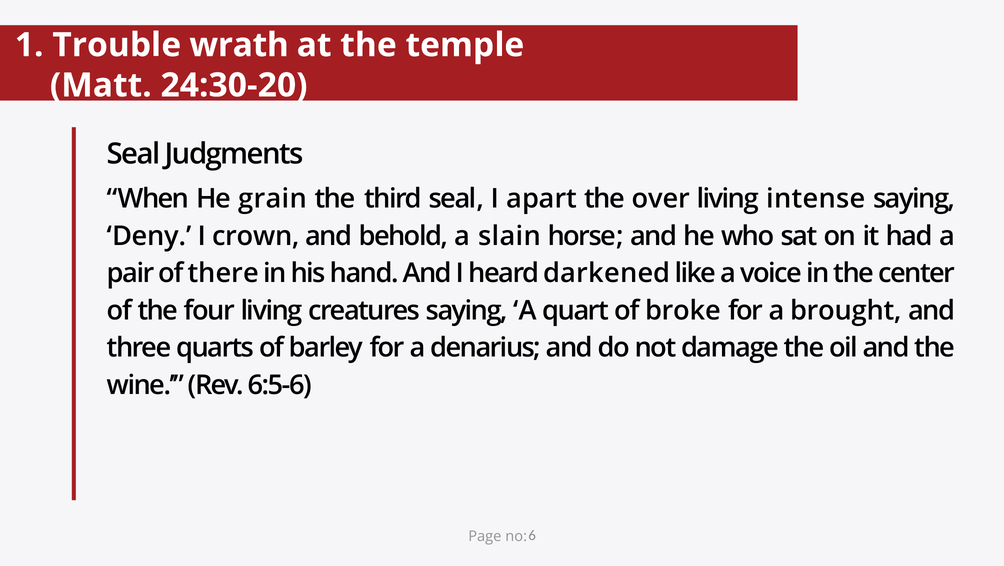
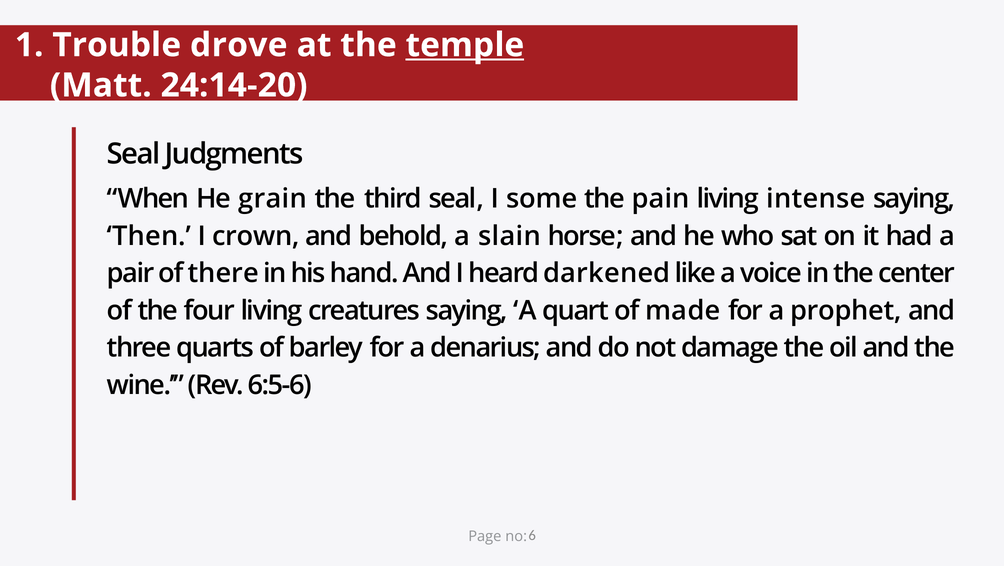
wrath: wrath -> drove (239, 45)
temple underline: none -> present (465, 45)
24:30-20: 24:30-20 -> 24:14-20 (234, 85)
apart: apart -> some (542, 199)
over: over -> pain (661, 199)
Deny: Deny -> Then (149, 236)
broke: broke -> made (683, 311)
brought: brought -> prophet (846, 311)
